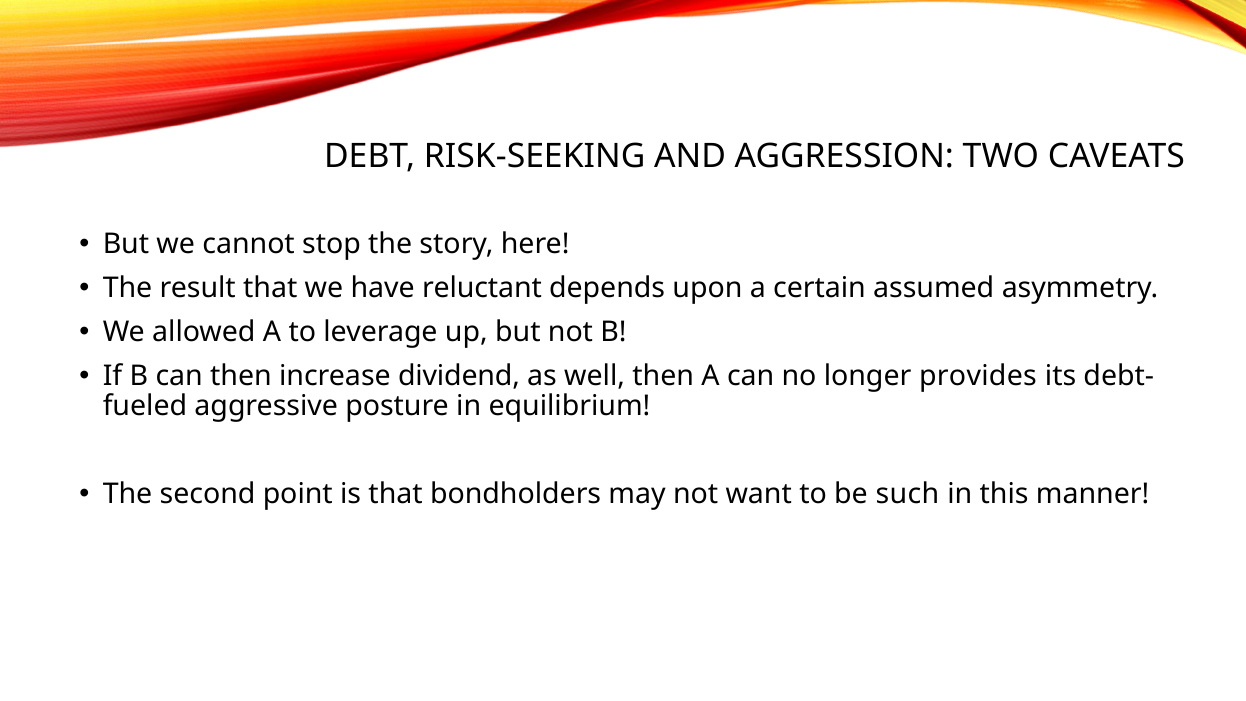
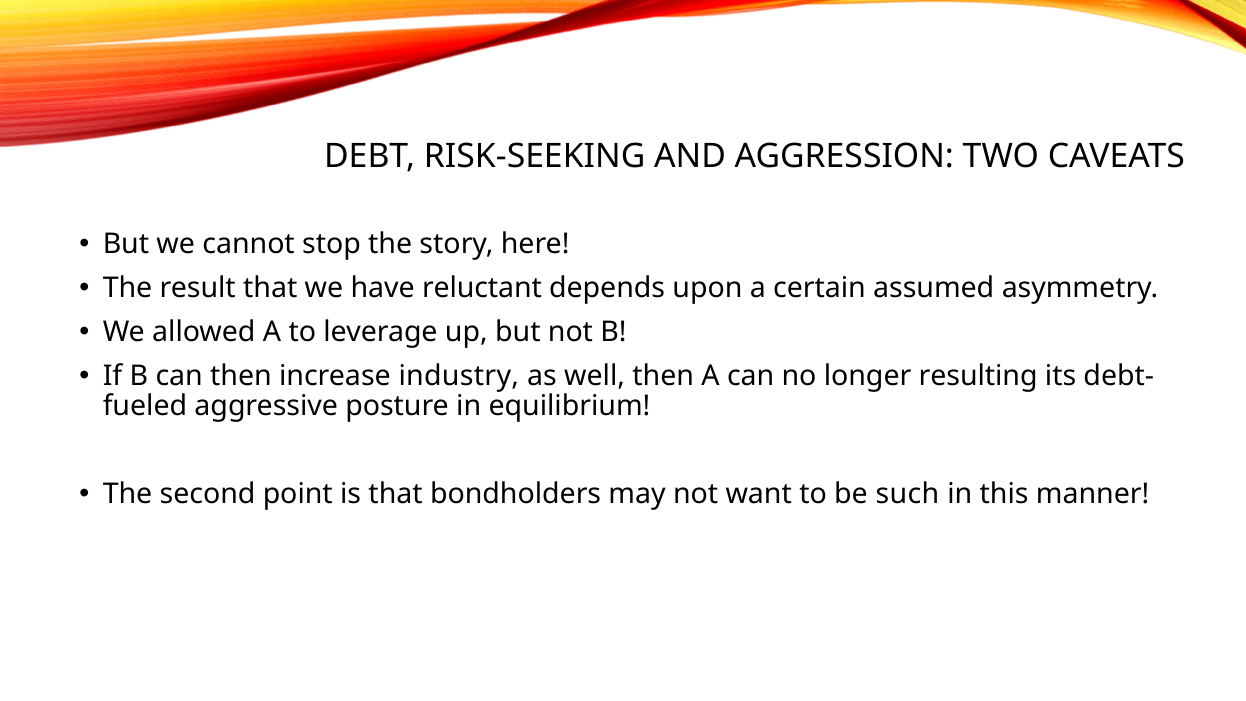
dividend: dividend -> industry (459, 376)
provides: provides -> resulting (978, 376)
